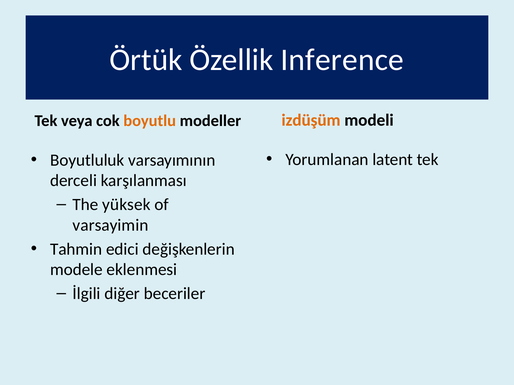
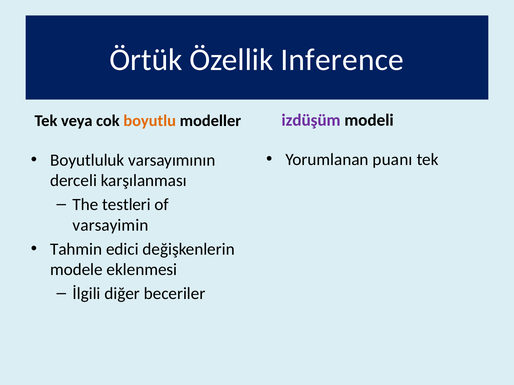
izdüşüm colour: orange -> purple (311, 120)
latent: latent -> puanı (393, 160)
yüksek: yüksek -> testleri (127, 205)
